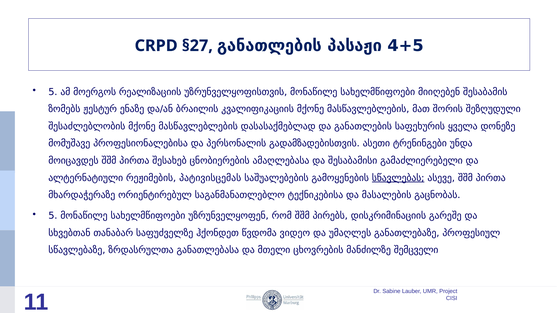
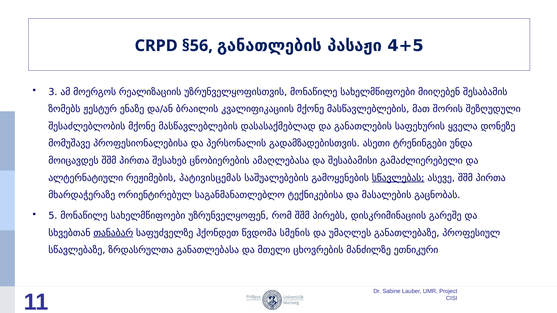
§27: §27 -> §56 (197, 46)
5: 5 -> 3 (53, 92)
თანაბარ underline: none -> present (113, 233)
ვიდეო: ვიდეო -> სმენის (295, 233)
შემცველი: შემცველი -> ეთნიკური (416, 250)
